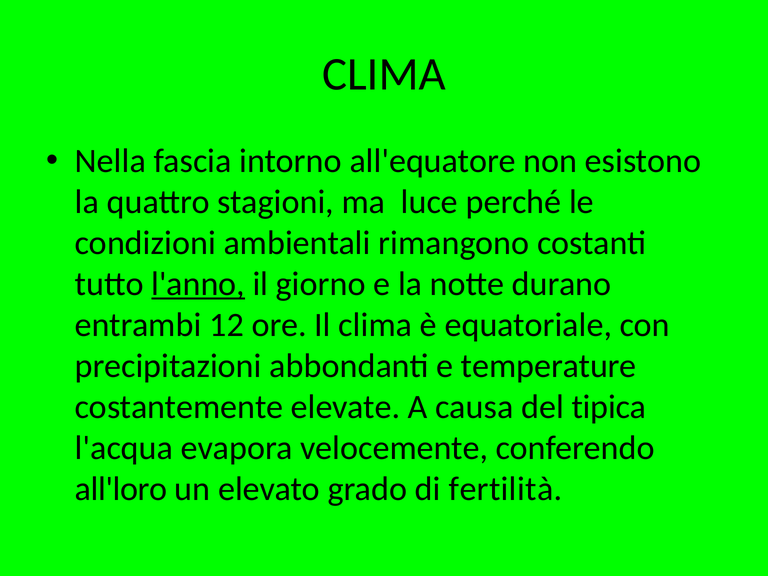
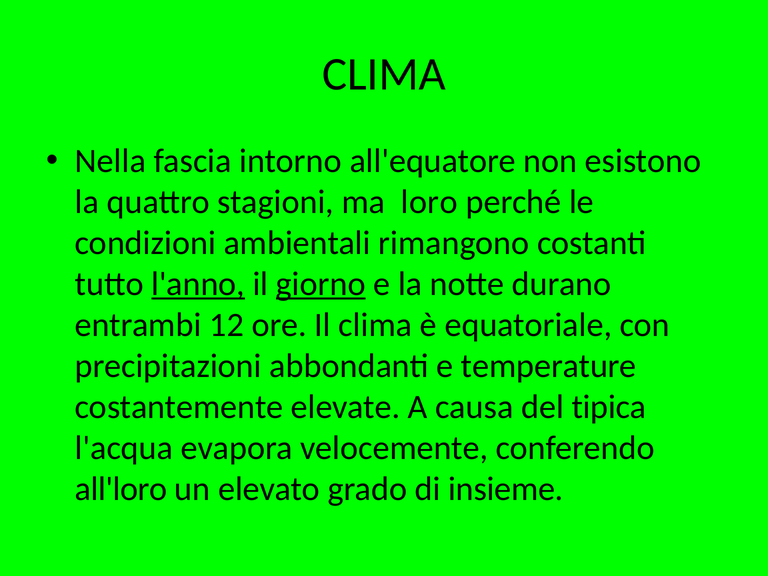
luce: luce -> loro (429, 202)
giorno underline: none -> present (321, 284)
fertilità: fertilità -> insieme (506, 489)
